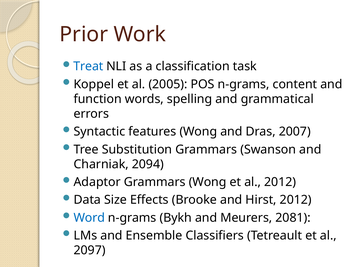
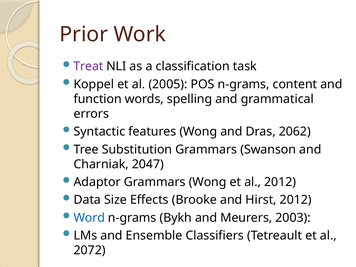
Treat colour: blue -> purple (88, 66)
2007: 2007 -> 2062 (295, 132)
2094: 2094 -> 2047 (148, 164)
2081: 2081 -> 2003 (293, 218)
2097: 2097 -> 2072 (90, 250)
